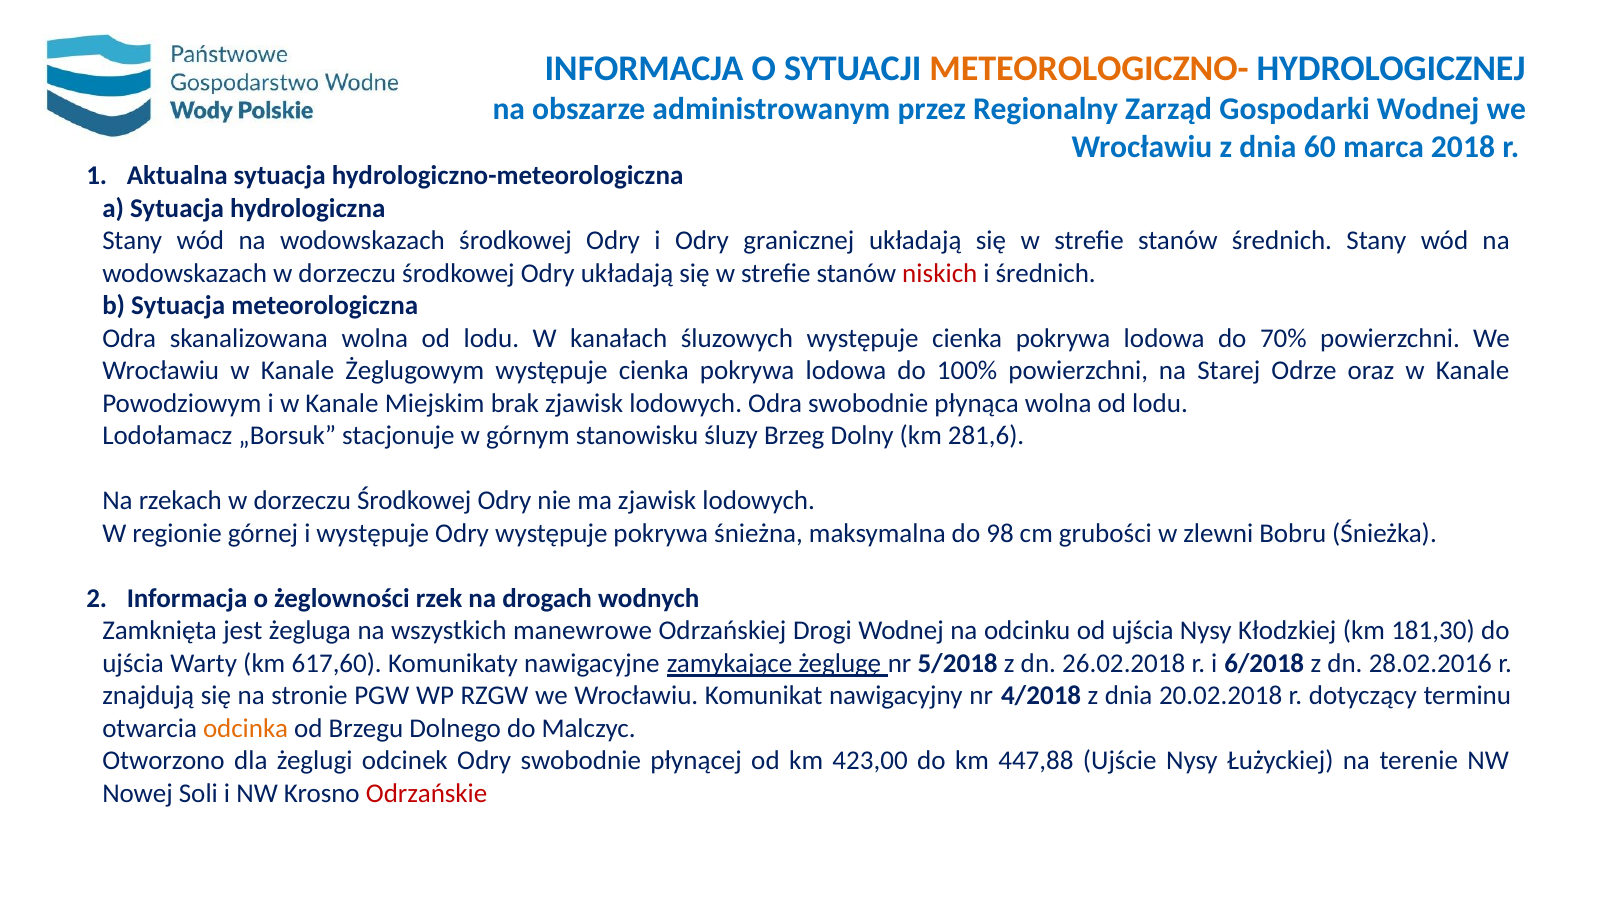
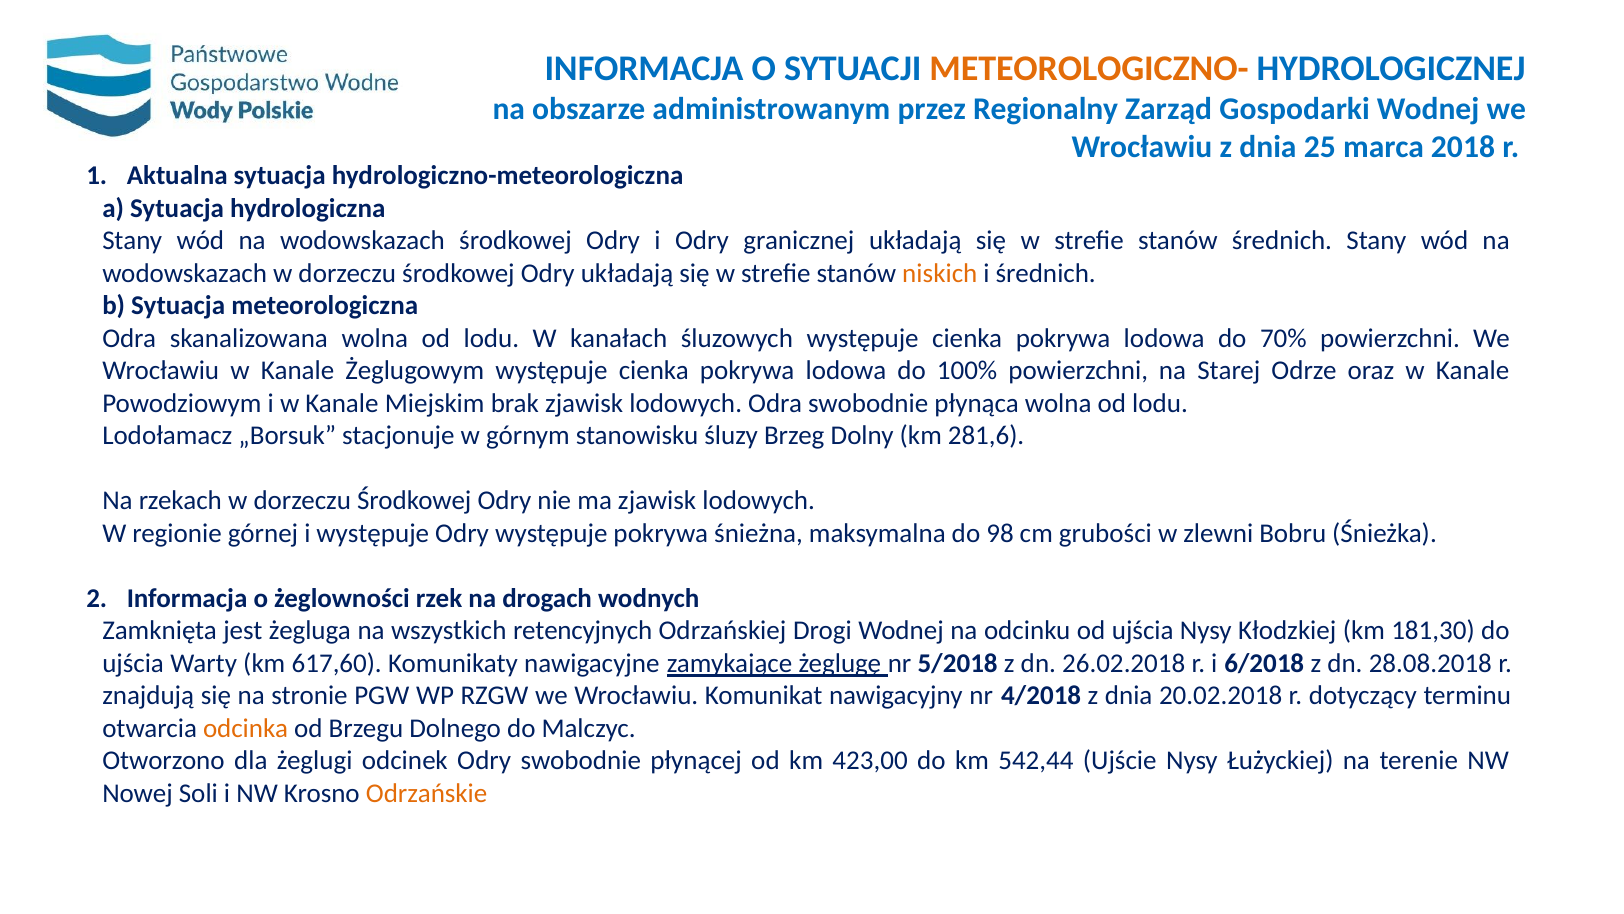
60: 60 -> 25 (1320, 147)
niskich colour: red -> orange (940, 273)
manewrowe: manewrowe -> retencyjnych (583, 631)
28.02.2016: 28.02.2016 -> 28.08.2018 (1430, 663)
447,88: 447,88 -> 542,44 (1036, 760)
Odrzańskie colour: red -> orange (427, 793)
